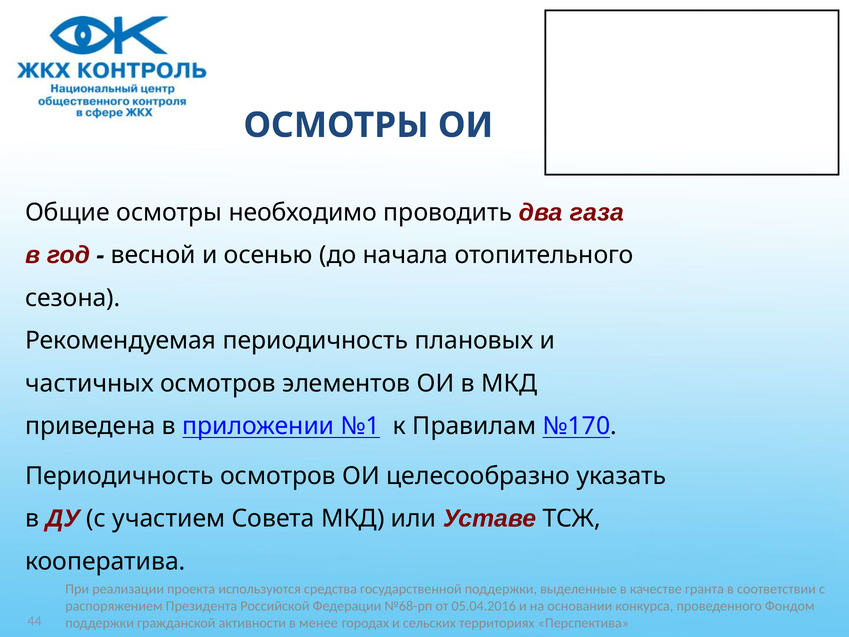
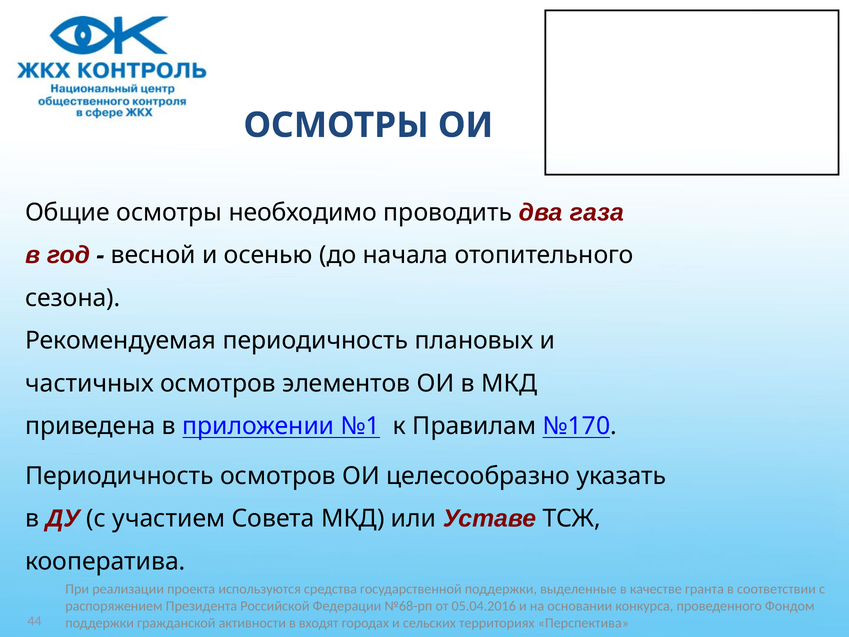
менее: менее -> входят (319, 623)
